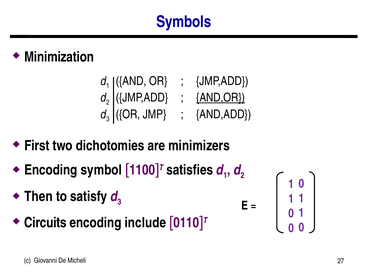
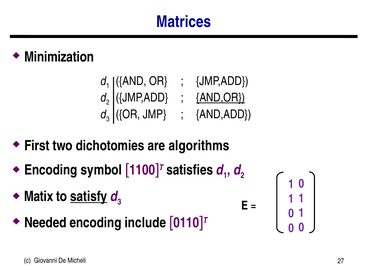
Symbols: Symbols -> Matrices (184, 22)
minimizers: minimizers -> algorithms (199, 146)
Then: Then -> Matix (39, 197)
satisfy underline: none -> present (89, 197)
Circuits: Circuits -> Needed (45, 223)
